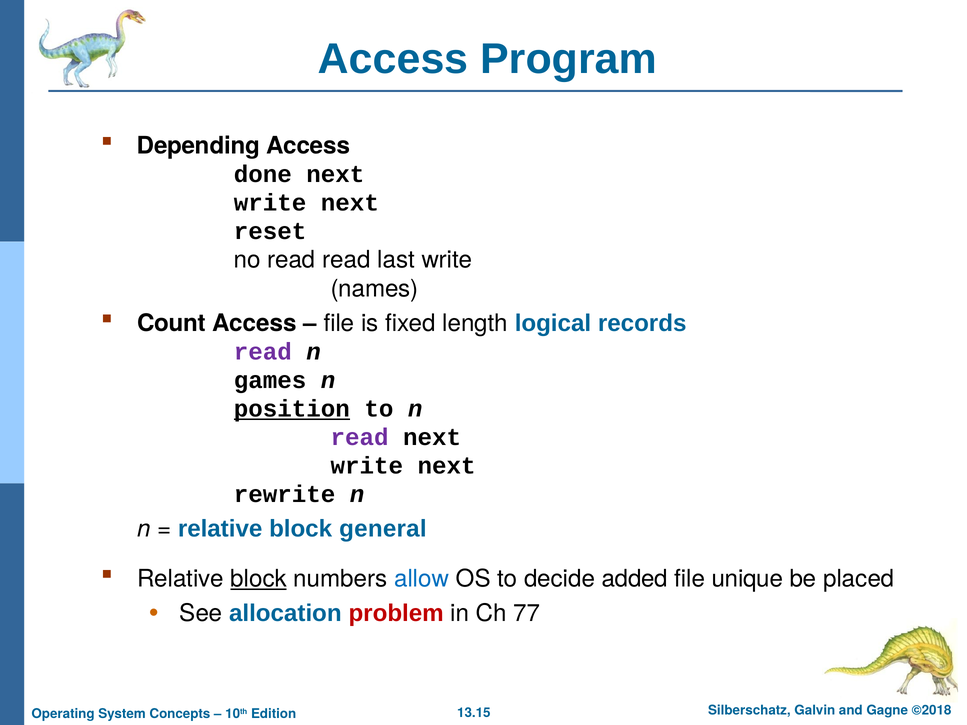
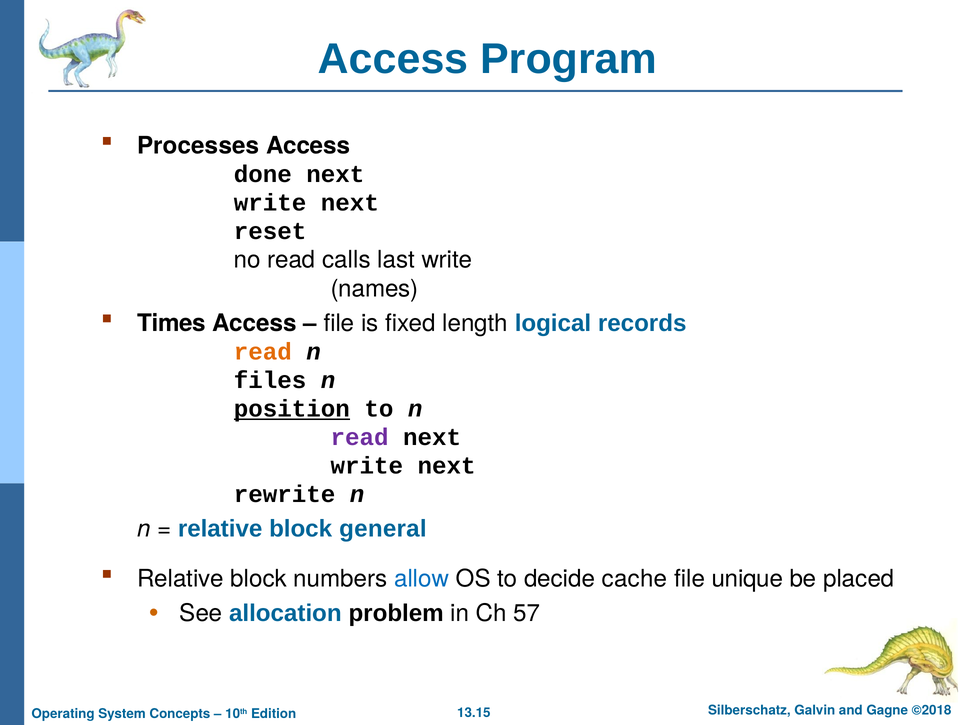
Depending: Depending -> Processes (198, 146)
read read: read -> calls (346, 260)
Count: Count -> Times (171, 323)
read colour: purple -> orange (263, 352)
games: games -> files (270, 380)
block underline: present -> none (258, 579)
added: added -> cache (635, 579)
problem colour: red -> black (396, 614)
77: 77 -> 57 (527, 614)
